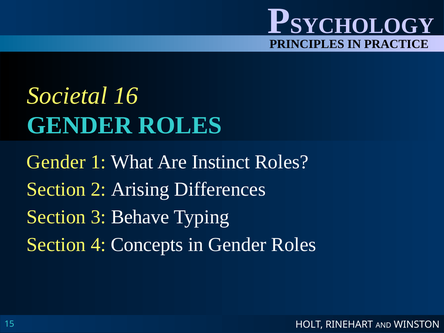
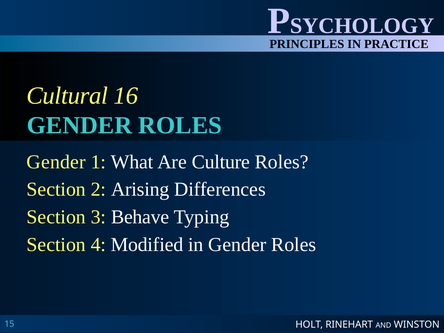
Societal: Societal -> Cultural (67, 96)
Instinct: Instinct -> Culture (221, 162)
Concepts: Concepts -> Modified (147, 245)
